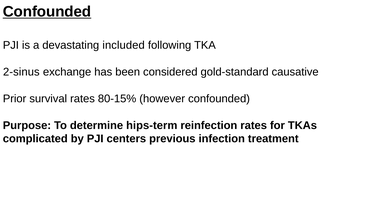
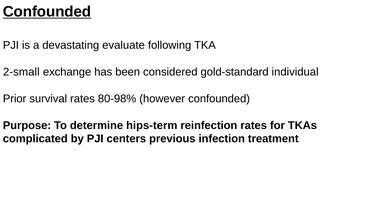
included: included -> evaluate (124, 45)
2-sinus: 2-sinus -> 2-small (21, 72)
causative: causative -> individual (295, 72)
80-15%: 80-15% -> 80-98% (117, 99)
